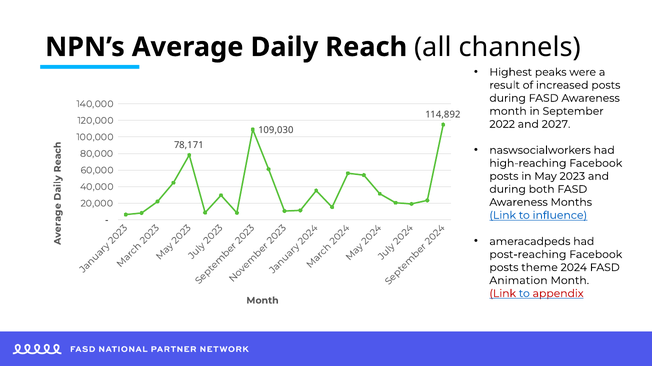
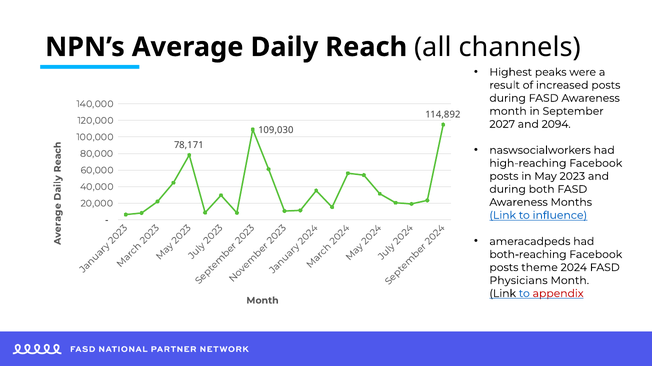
2022: 2022 -> 2027 (502, 124)
2027: 2027 -> 2094 (556, 124)
post-reaching: post-reaching -> both-reaching (528, 255)
Animation: Animation -> Physicians (519, 281)
Link colour: red -> black (503, 294)
